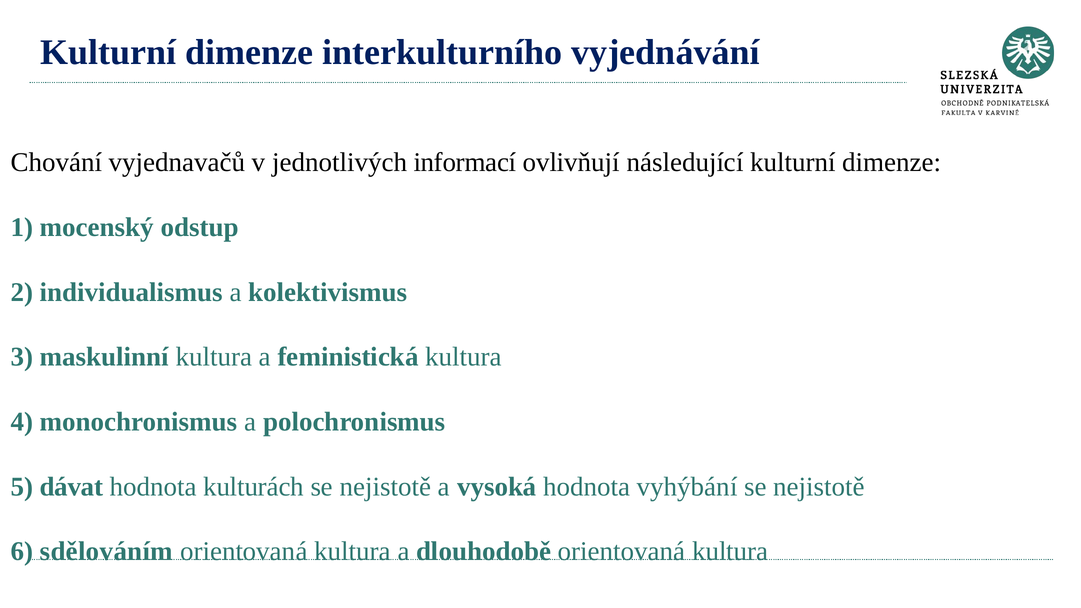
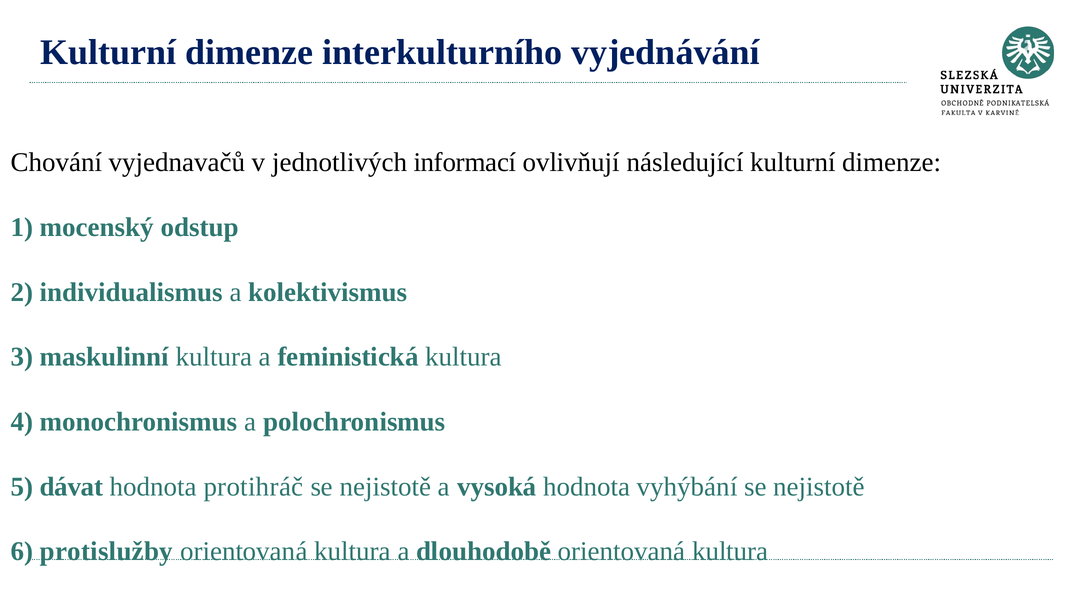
kulturách: kulturách -> protihráč (253, 487)
sdělováním: sdělováním -> protislužby (106, 552)
